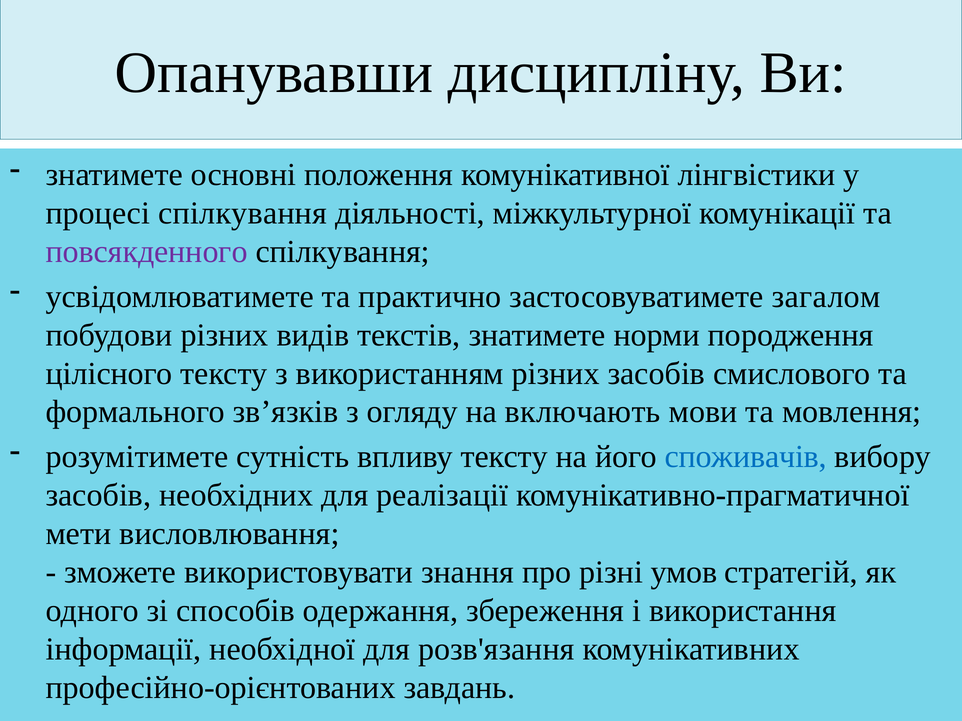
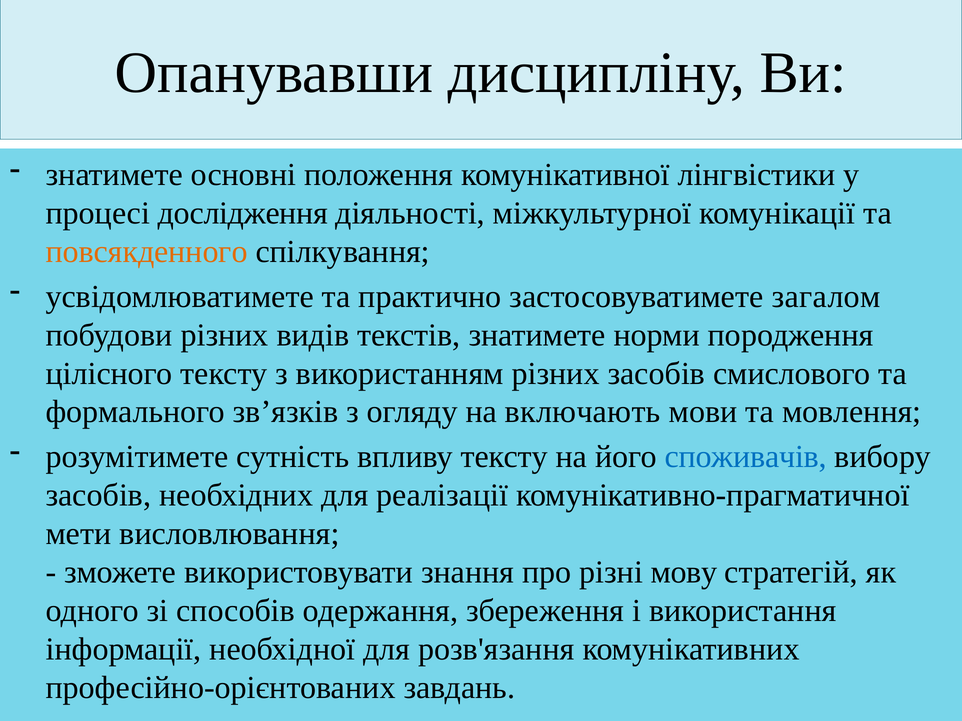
процесі спілкування: спілкування -> дослідження (243, 213)
повсякденного colour: purple -> orange (147, 252)
умов: умов -> мову (684, 573)
